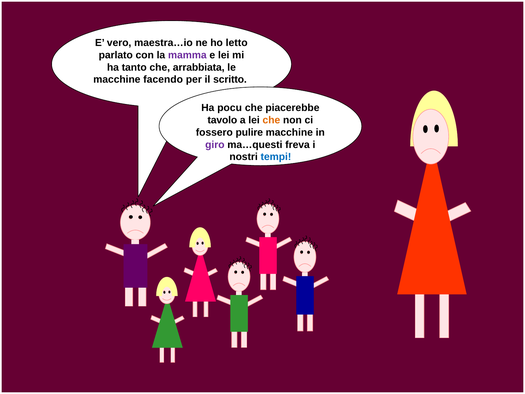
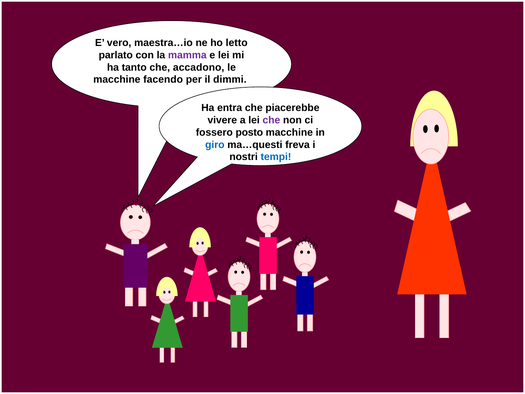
arrabbiata: arrabbiata -> accadono (199, 67)
scritto: scritto -> dimmi (230, 80)
pocu: pocu -> entra (230, 108)
tavolo: tavolo -> vivere (222, 120)
che colour: orange -> purple (271, 120)
pulire: pulire -> posto (249, 132)
giro colour: purple -> blue (215, 145)
